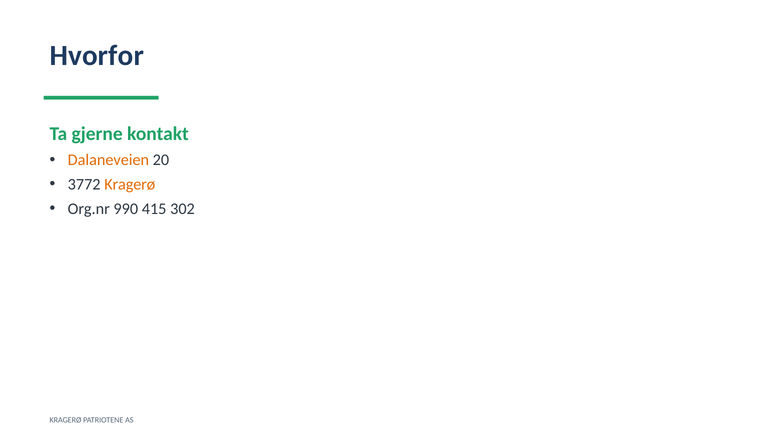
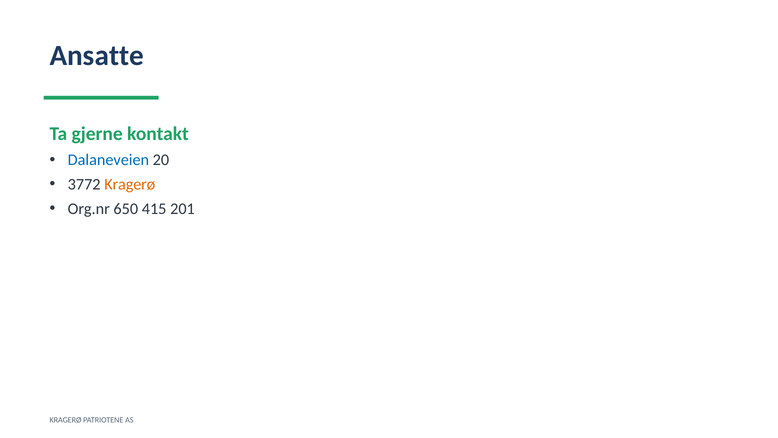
Hvorfor: Hvorfor -> Ansatte (97, 56)
Dalaneveien colour: orange -> blue (108, 160)
990: 990 -> 650 (126, 209)
302: 302 -> 201 (182, 209)
